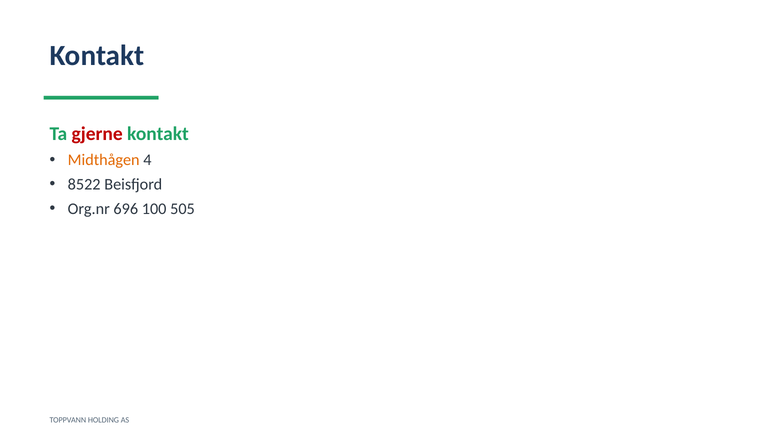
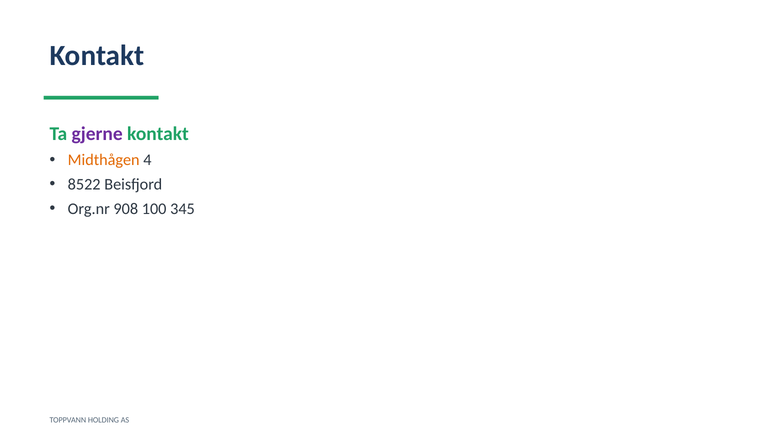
gjerne colour: red -> purple (97, 134)
696: 696 -> 908 (126, 209)
505: 505 -> 345 (182, 209)
